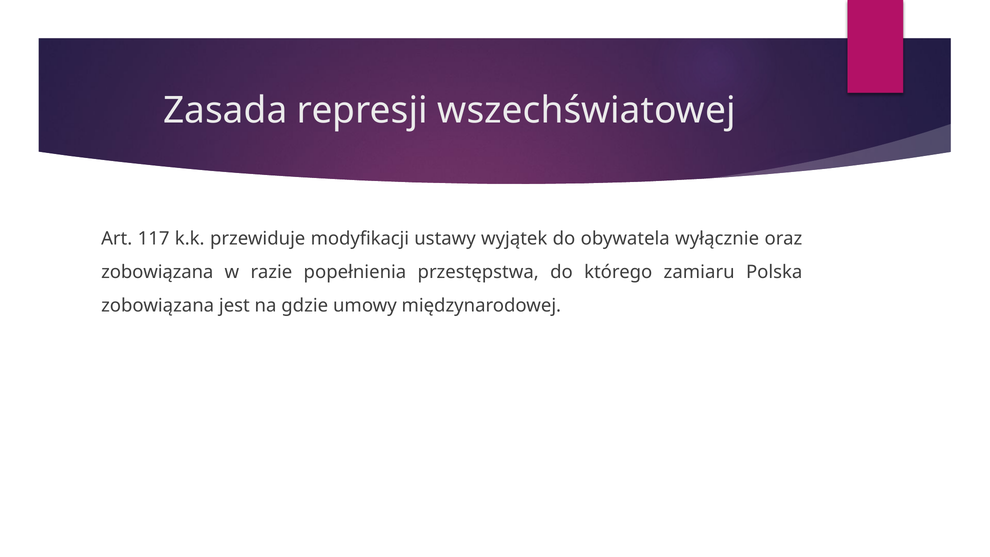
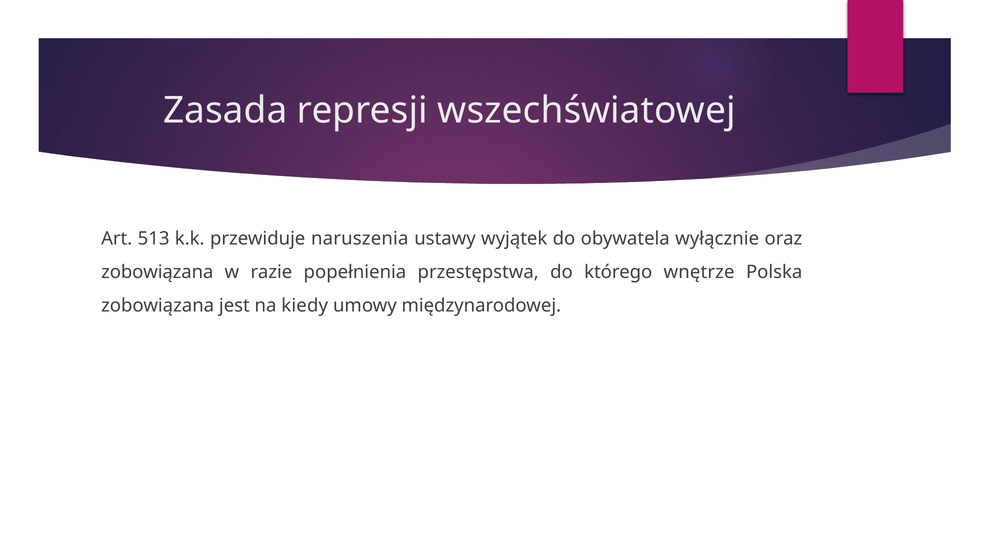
117: 117 -> 513 (154, 239)
modyfikacji: modyfikacji -> naruszenia (360, 239)
zamiaru: zamiaru -> wnętrze (699, 272)
gdzie: gdzie -> kiedy (305, 306)
